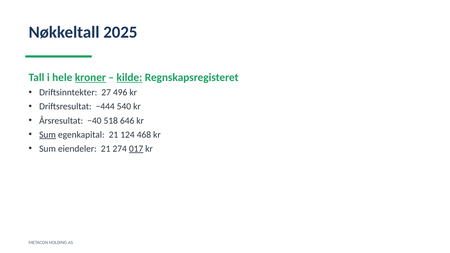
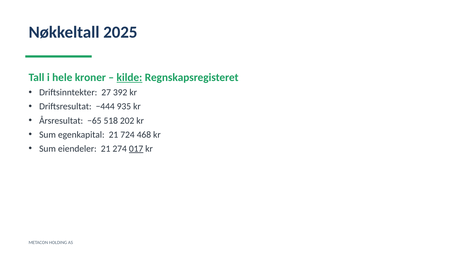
kroner underline: present -> none (90, 77)
496: 496 -> 392 (120, 93)
540: 540 -> 935 (124, 107)
−40: −40 -> −65 (94, 121)
646: 646 -> 202 (127, 121)
Sum underline: present -> none (48, 135)
124: 124 -> 724 (128, 135)
